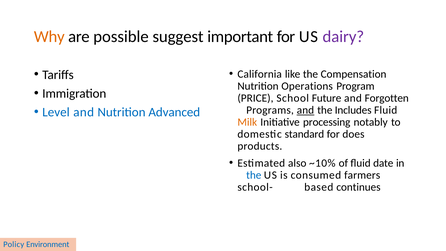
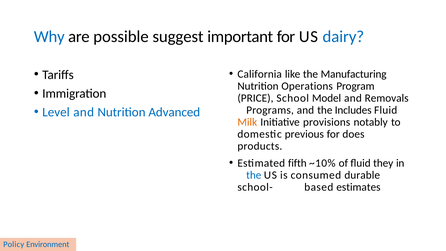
Why colour: orange -> blue (49, 37)
dairy colour: purple -> blue (343, 37)
Compensation: Compensation -> Manufacturing (354, 74)
Future: Future -> Model (327, 98)
Forgotten: Forgotten -> Removals (387, 98)
and underline: present -> none (305, 110)
processing: processing -> provisions (327, 122)
standard: standard -> previous (304, 134)
also: also -> fifth (297, 163)
date: date -> they (383, 163)
farmers: farmers -> durable (362, 175)
continues: continues -> estimates (358, 187)
